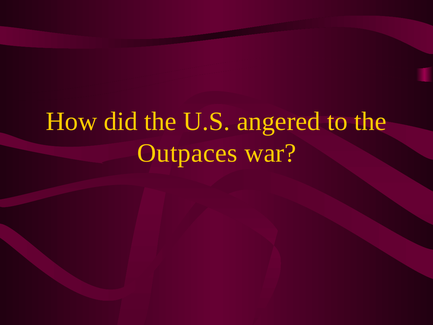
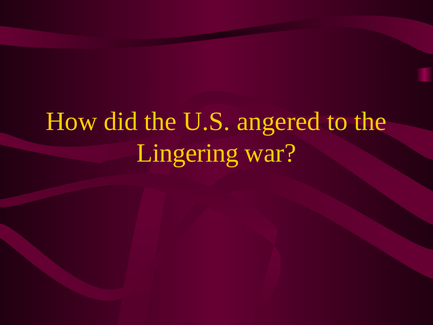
Outpaces: Outpaces -> Lingering (188, 153)
